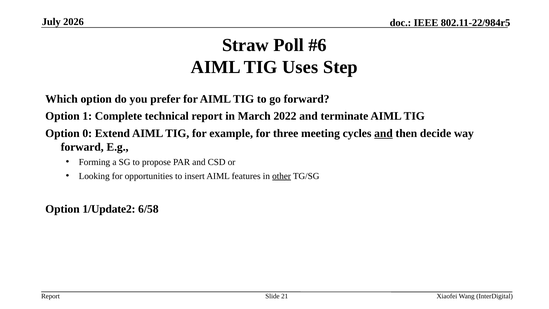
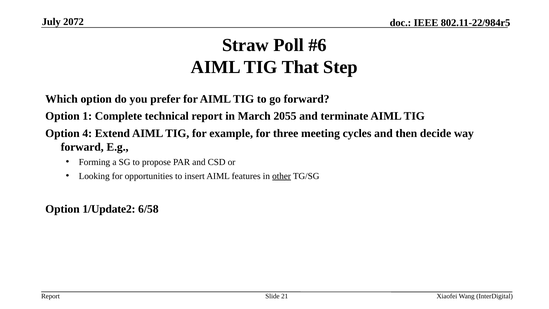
2026: 2026 -> 2072 (74, 22)
Uses: Uses -> That (300, 67)
2022: 2022 -> 2055 (285, 116)
0: 0 -> 4 (87, 133)
and underline: present -> none (383, 133)
